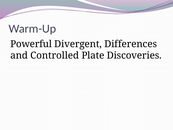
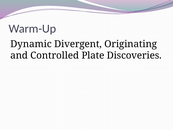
Powerful: Powerful -> Dynamic (31, 44)
Differences: Differences -> Originating (131, 44)
